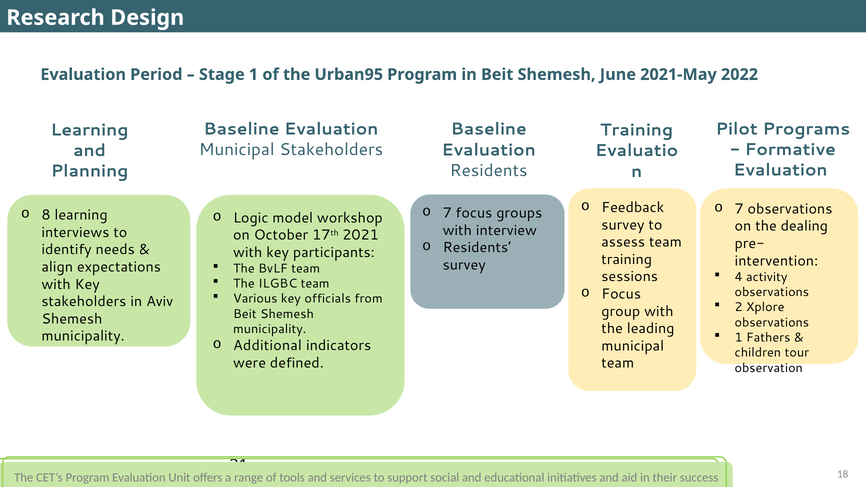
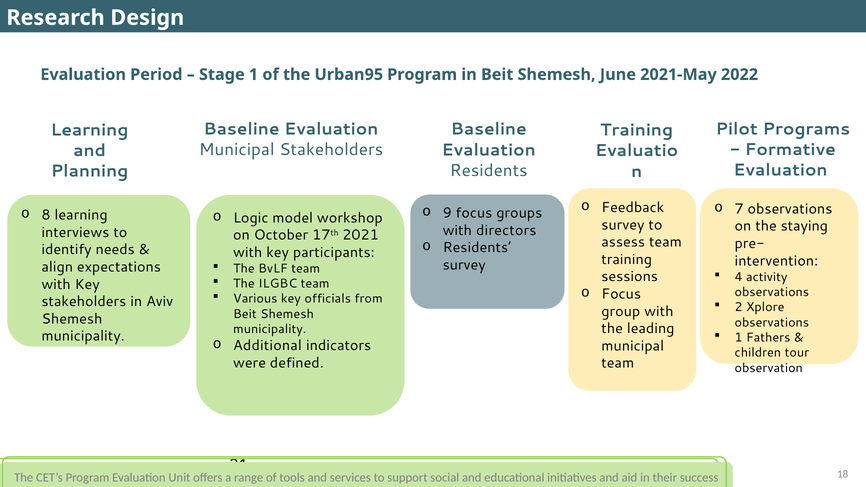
7: 7 -> 9 (447, 213)
dealing: dealing -> staying (804, 226)
interview: interview -> directors (506, 230)
